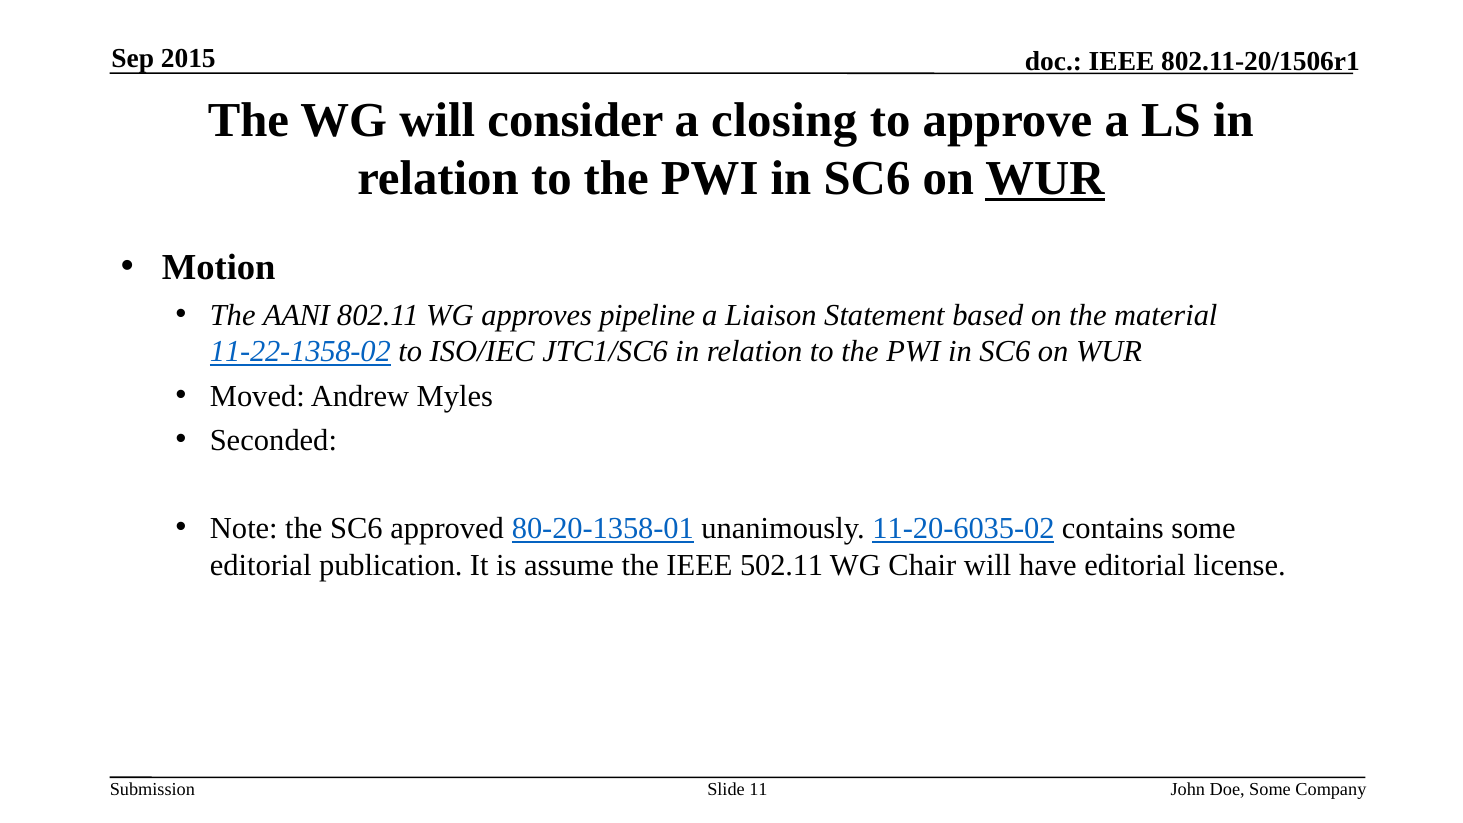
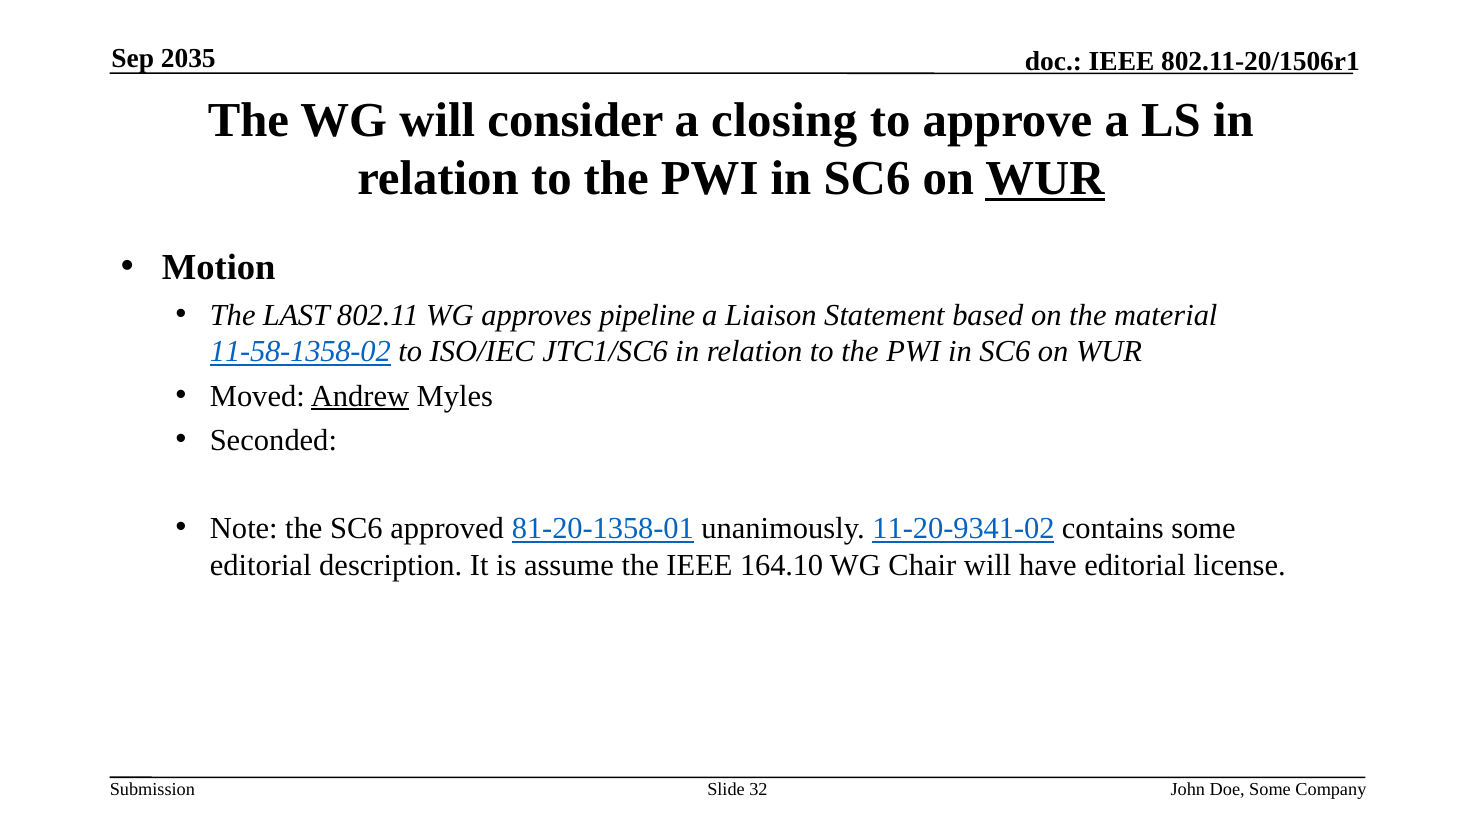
2015: 2015 -> 2035 (188, 58)
AANI: AANI -> LAST (296, 315)
11-22-1358-02: 11-22-1358-02 -> 11-58-1358-02 (300, 352)
Andrew underline: none -> present (360, 396)
80-20-1358-01: 80-20-1358-01 -> 81-20-1358-01 (603, 529)
11-20-6035-02: 11-20-6035-02 -> 11-20-9341-02 (964, 529)
publication: publication -> description (391, 565)
502.11: 502.11 -> 164.10 (782, 565)
11: 11 -> 32 (758, 789)
